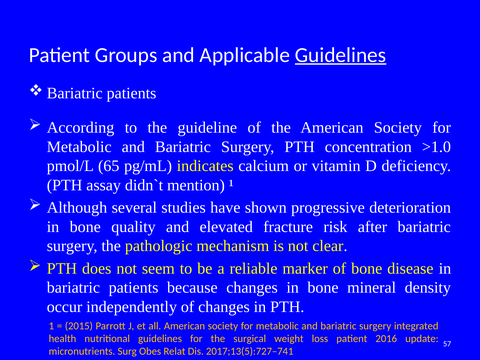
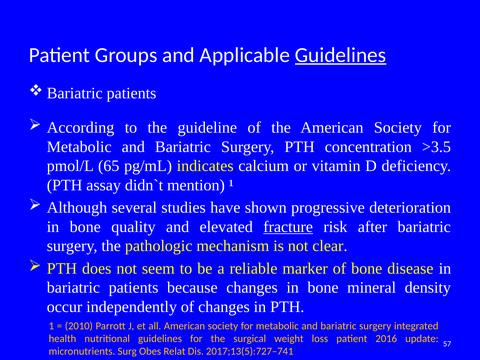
>1.0: >1.0 -> >3.5 (436, 147)
fracture underline: none -> present (288, 227)
2015: 2015 -> 2010 (79, 326)
